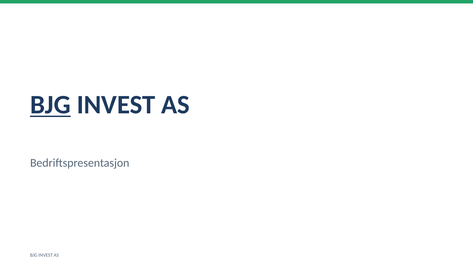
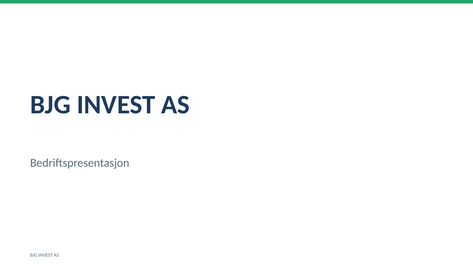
BJG underline: present -> none (50, 105)
